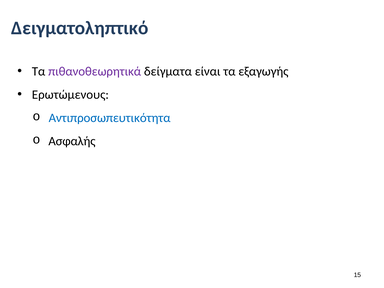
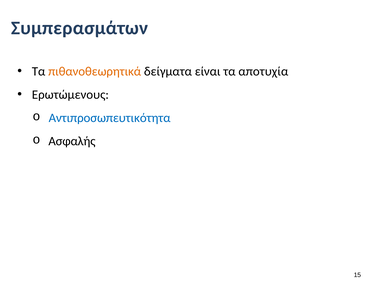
Δειγματοληπτικό: Δειγματοληπτικό -> Συμπερασμάτων (80, 28)
πιθανοθεωρητικά colour: purple -> orange (95, 71)
εξαγωγής: εξαγωγής -> αποτυχία (263, 71)
